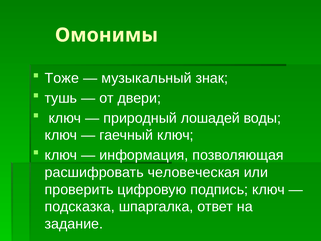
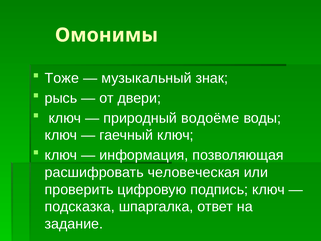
тушь: тушь -> рысь (61, 98)
лошадей: лошадей -> водоёме (210, 118)
